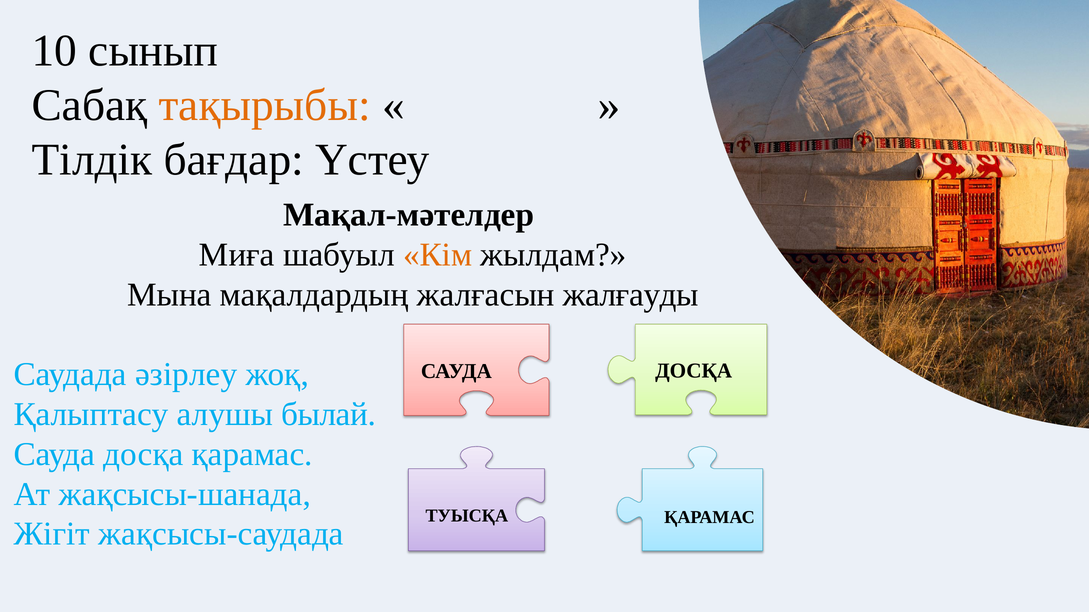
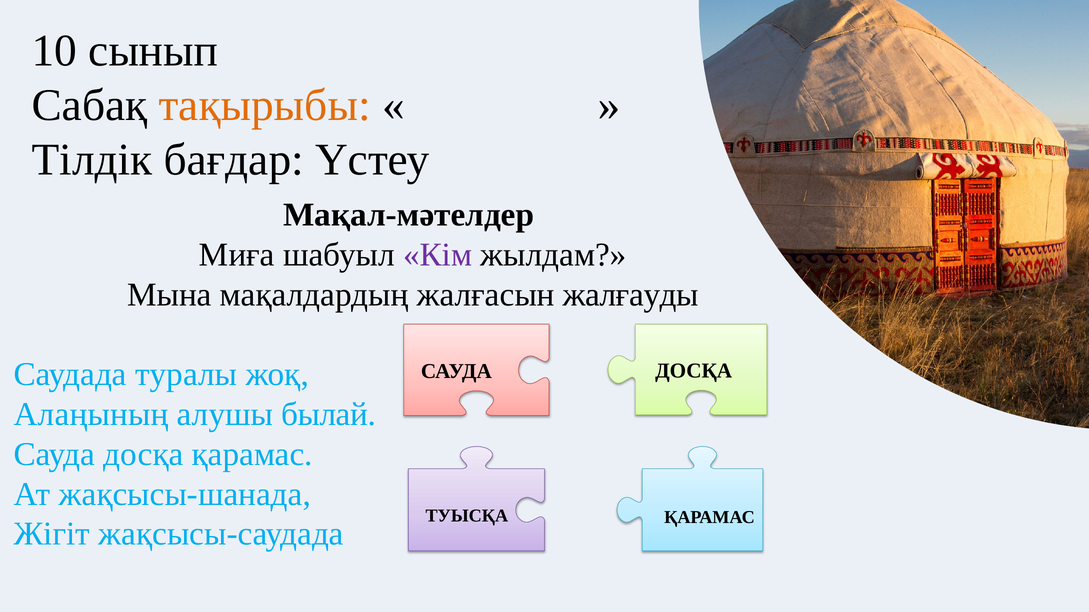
Кім colour: orange -> purple (438, 255)
әзірлеу: әзірлеу -> туралы (186, 375)
Қалыптасу: Қалыптасу -> Алаңының (91, 415)
